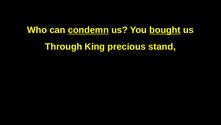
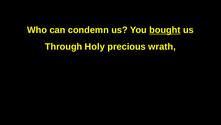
condemn underline: present -> none (88, 30)
King: King -> Holy (95, 46)
stand: stand -> wrath (162, 46)
